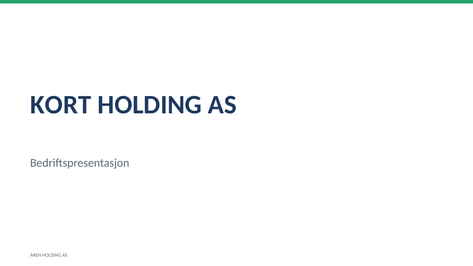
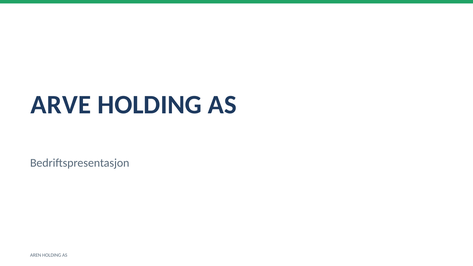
KORT: KORT -> ARVE (61, 105)
